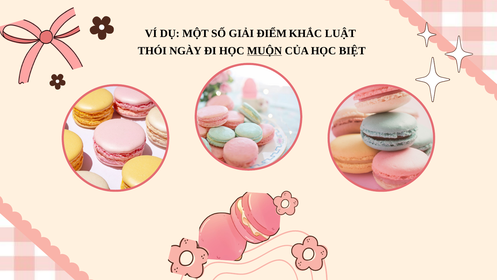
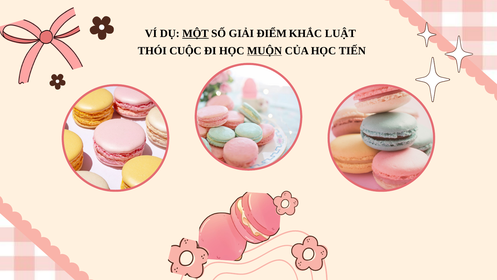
MỘT underline: none -> present (195, 33)
NGÀY: NGÀY -> CUỘC (185, 51)
BIỆT: BIỆT -> TIẾN (352, 51)
